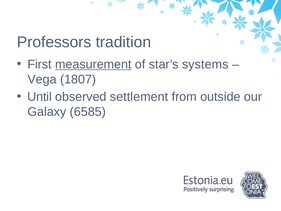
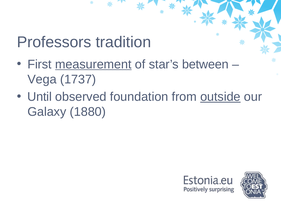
systems: systems -> between (205, 64)
1807: 1807 -> 1737 (78, 79)
settlement: settlement -> foundation (139, 97)
outside underline: none -> present (220, 97)
6585: 6585 -> 1880 (88, 112)
